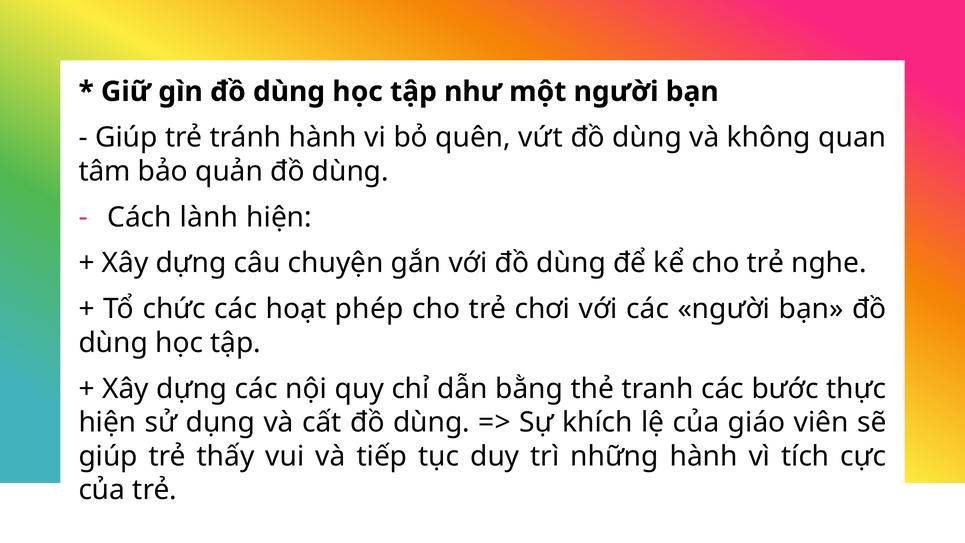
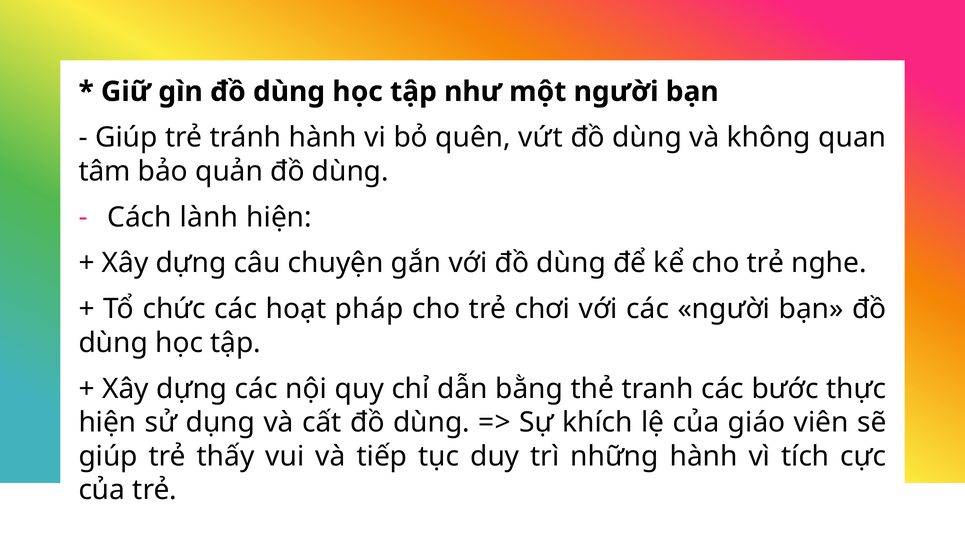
phép: phép -> pháp (369, 309)
